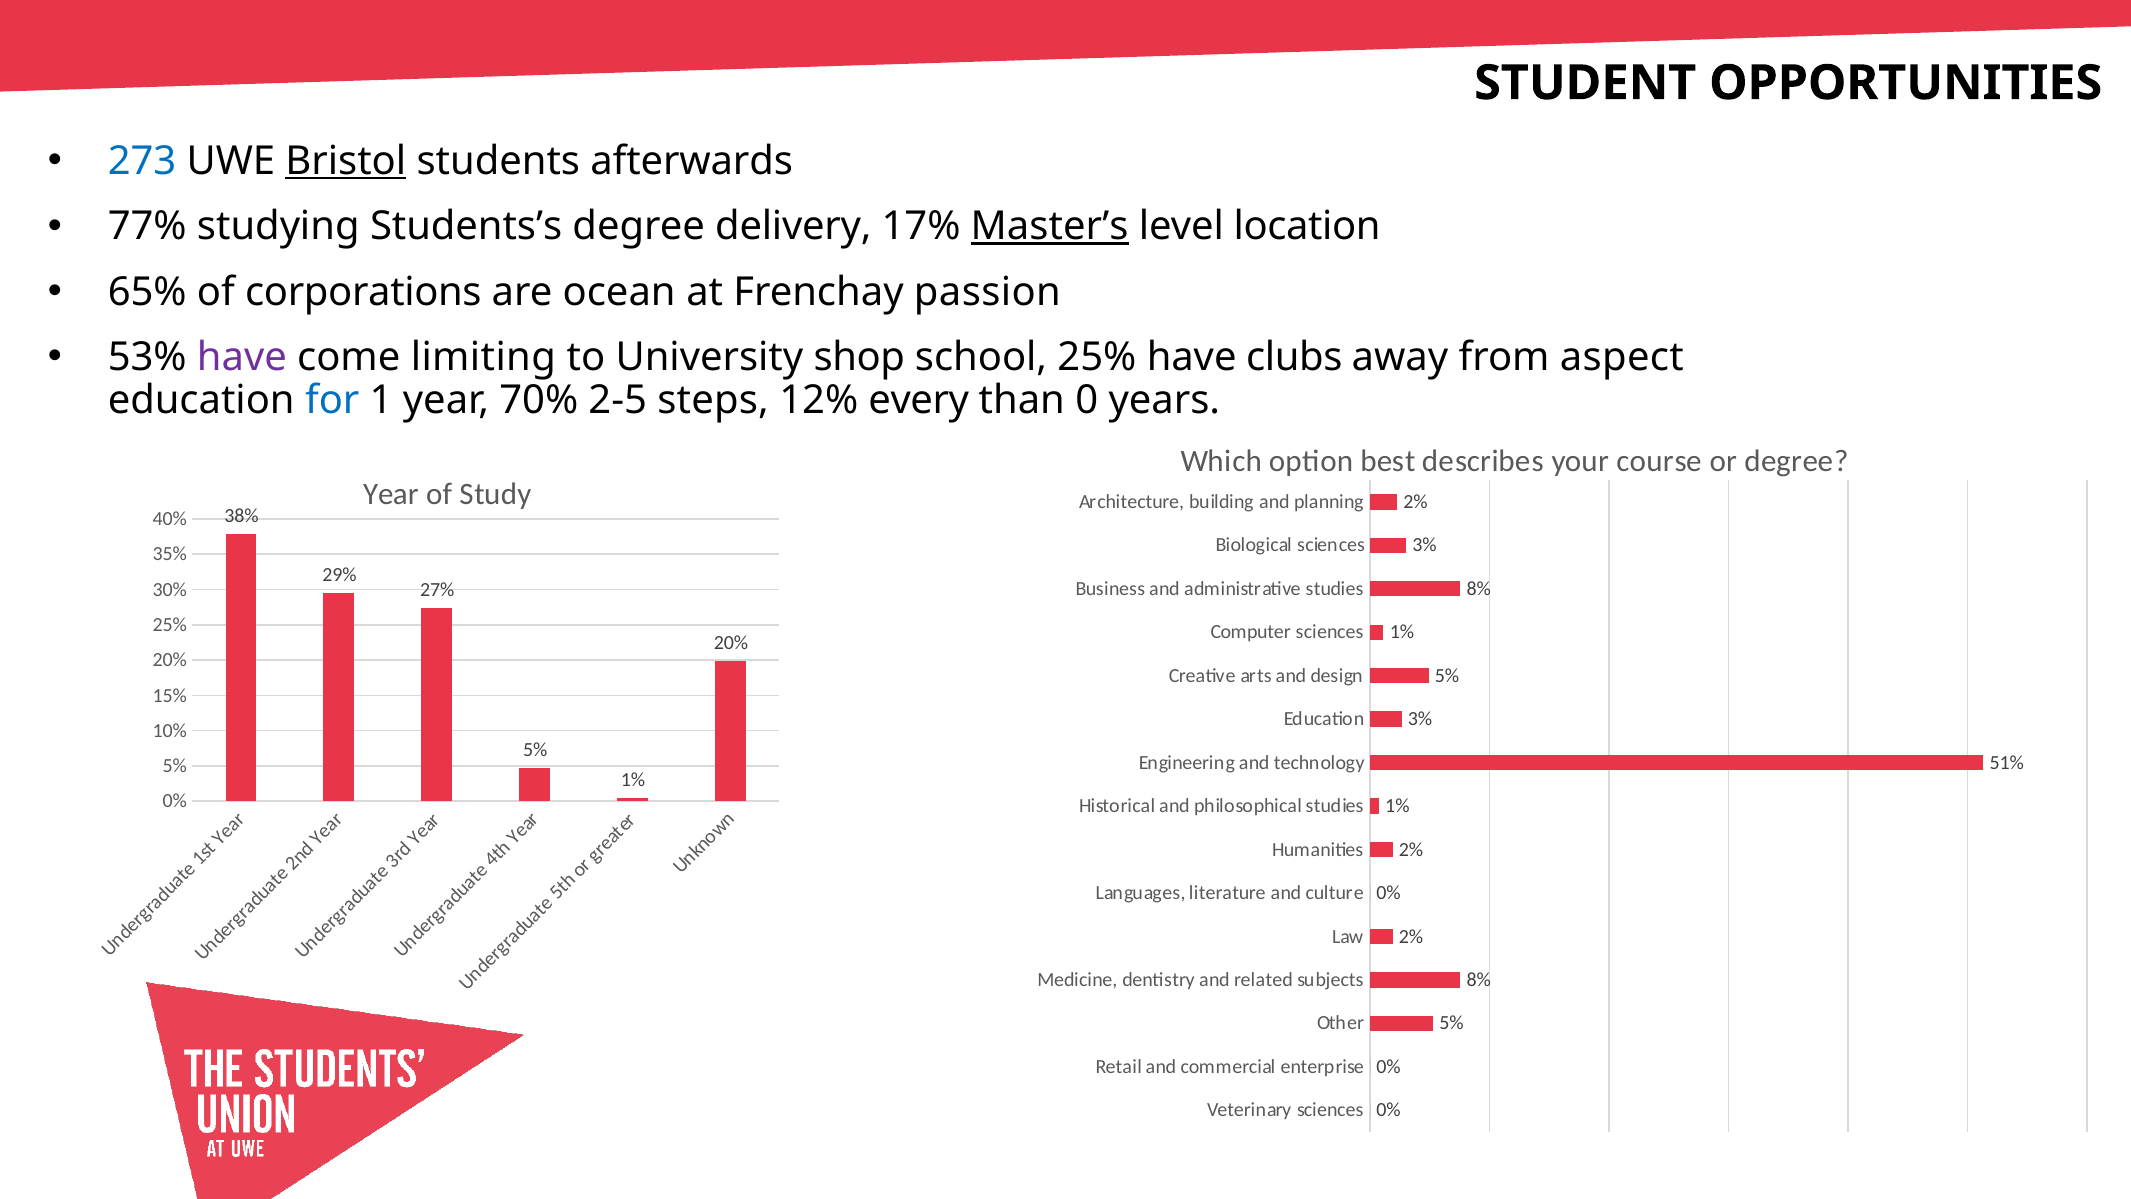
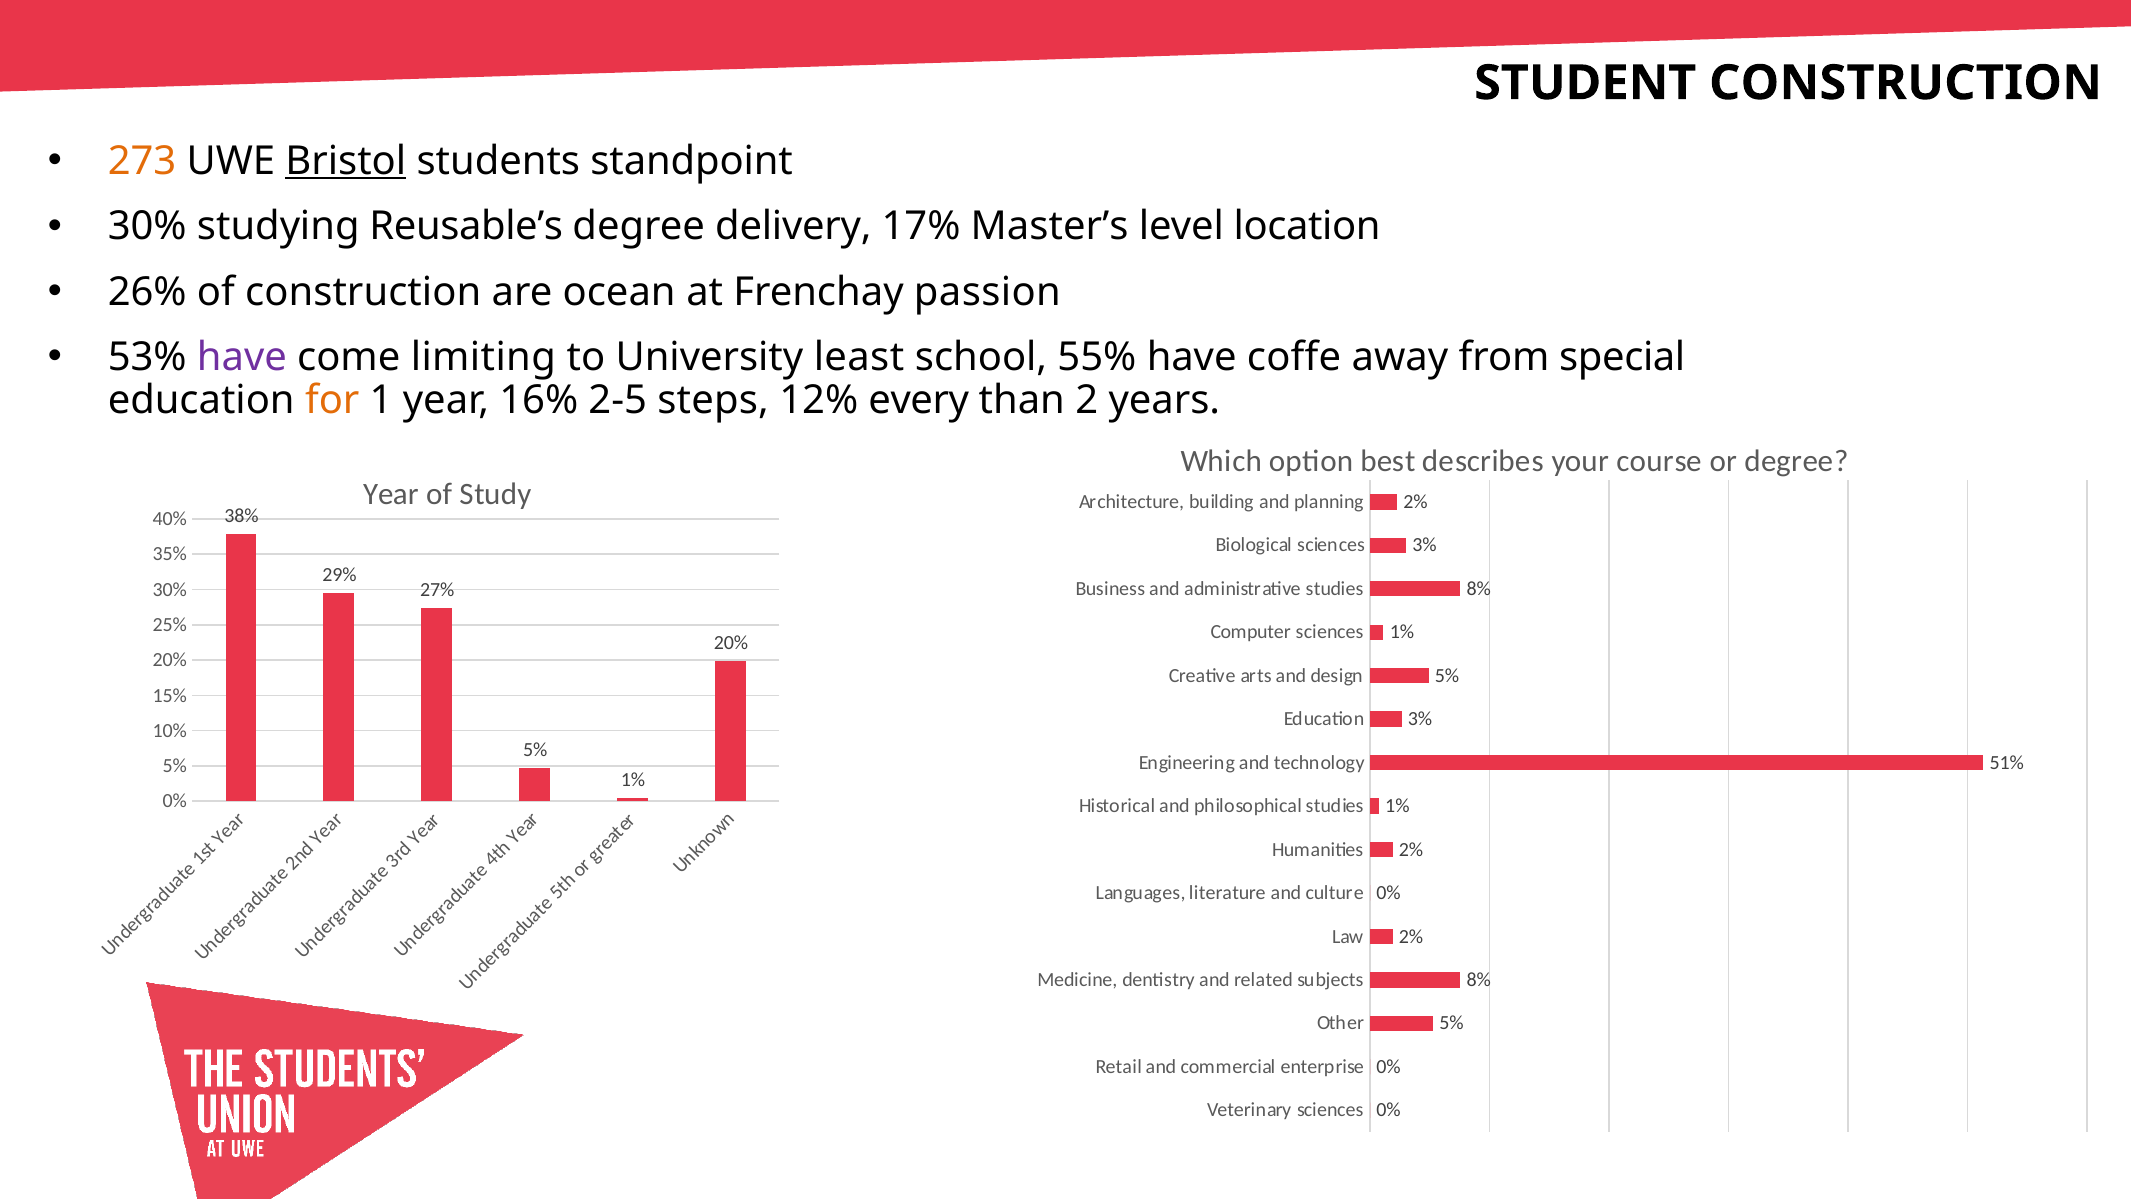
STUDENT OPPORTUNITIES: OPPORTUNITIES -> CONSTRUCTION (1905, 83)
273 colour: blue -> orange (142, 161)
afterwards: afterwards -> standpoint (692, 161)
77%: 77% -> 30% (147, 226)
Students’s: Students’s -> Reusable’s (466, 226)
Master’s underline: present -> none (1050, 226)
65%: 65% -> 26% (147, 292)
of corporations: corporations -> construction (363, 292)
shop: shop -> least (859, 357)
school 25%: 25% -> 55% (1097, 357)
clubs: clubs -> coffe (1294, 357)
aspect: aspect -> special (1622, 357)
for colour: blue -> orange (332, 400)
70%: 70% -> 16% (539, 400)
than 0: 0 -> 2 (1087, 400)
